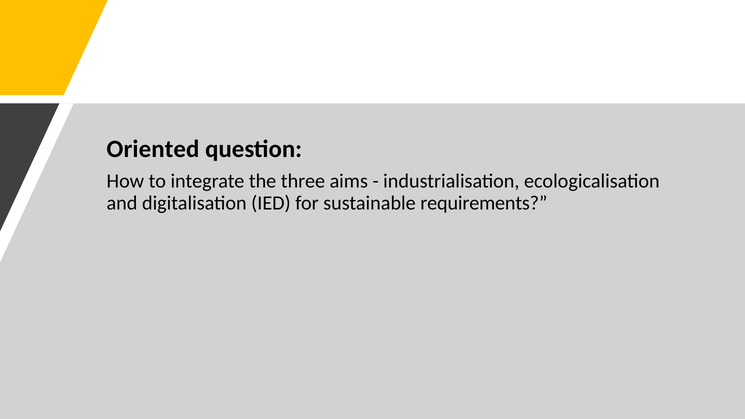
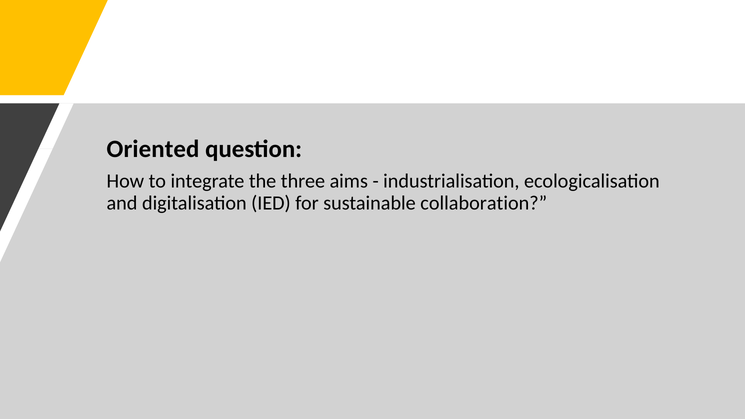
requirements: requirements -> collaboration (484, 203)
